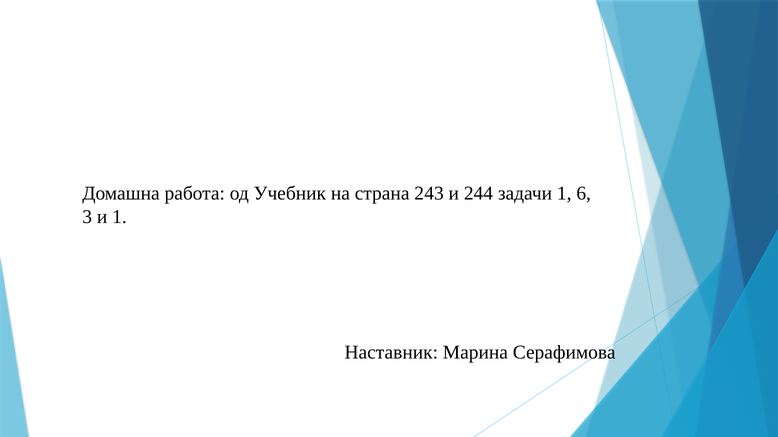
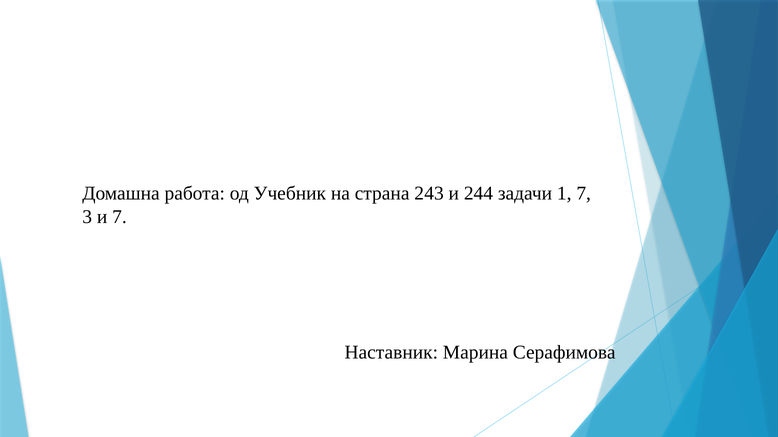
1 6: 6 -> 7 (584, 194)
и 1: 1 -> 7 (119, 217)
